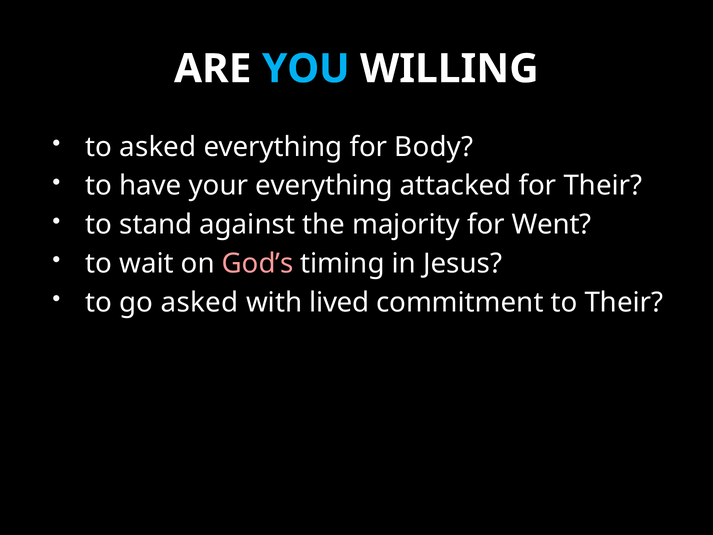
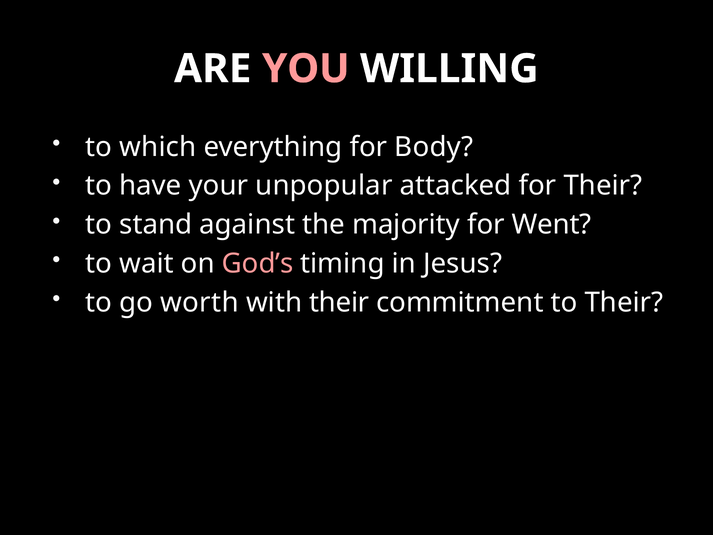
YOU colour: light blue -> pink (306, 69)
to asked: asked -> which (158, 147)
your everything: everything -> unpopular (324, 186)
go asked: asked -> worth (200, 302)
with lived: lived -> their (339, 302)
